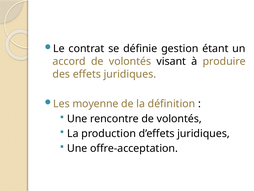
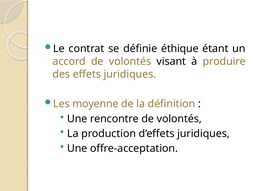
gestion: gestion -> éthique (180, 49)
